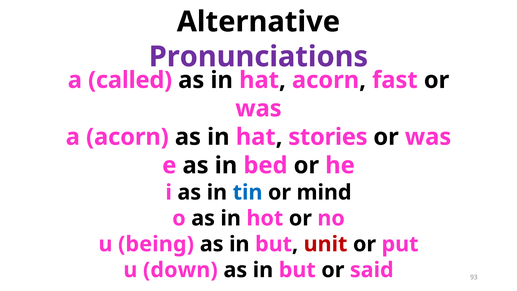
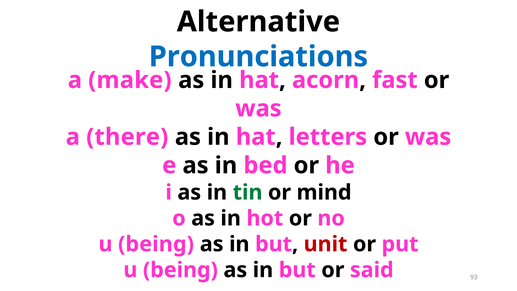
Pronunciations colour: purple -> blue (258, 57)
called: called -> make (130, 80)
a acorn: acorn -> there (127, 137)
stories: stories -> letters (328, 137)
tin colour: blue -> green (248, 192)
down: down -> being (180, 270)
